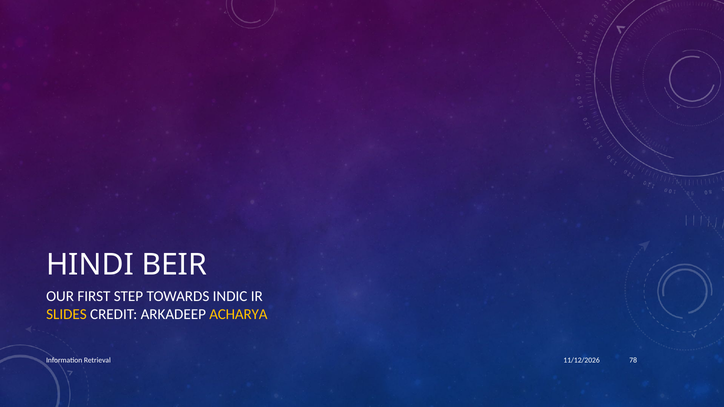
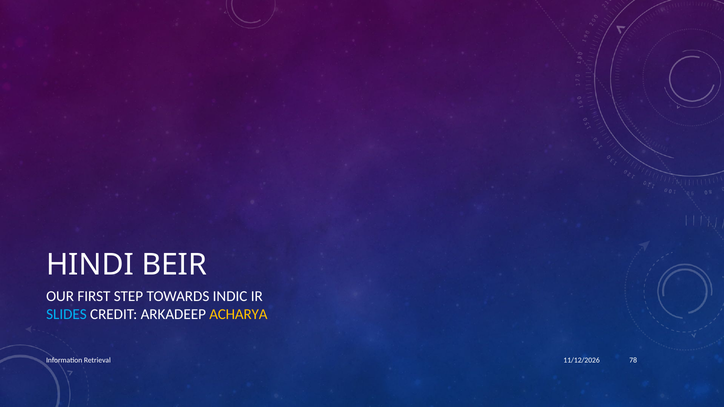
SLIDES colour: yellow -> light blue (66, 315)
